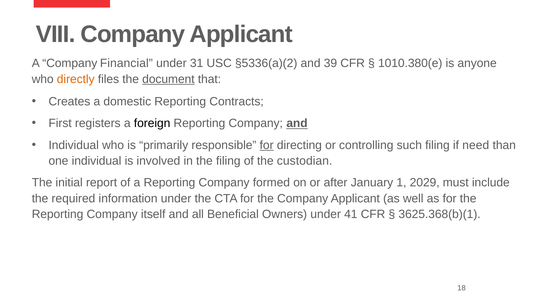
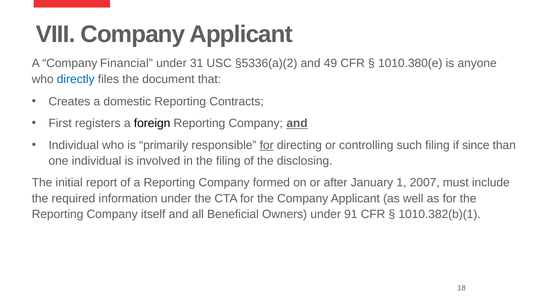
39: 39 -> 49 (330, 63)
directly colour: orange -> blue (76, 79)
document underline: present -> none (168, 79)
need: need -> since (476, 145)
custodian: custodian -> disclosing (305, 161)
2029: 2029 -> 2007 (425, 182)
41: 41 -> 91 (351, 214)
3625.368(b)(1: 3625.368(b)(1 -> 1010.382(b)(1 (440, 214)
